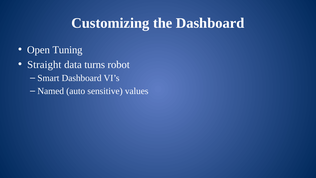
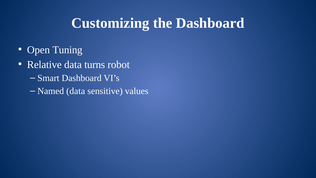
Straight: Straight -> Relative (44, 64)
Named auto: auto -> data (76, 91)
